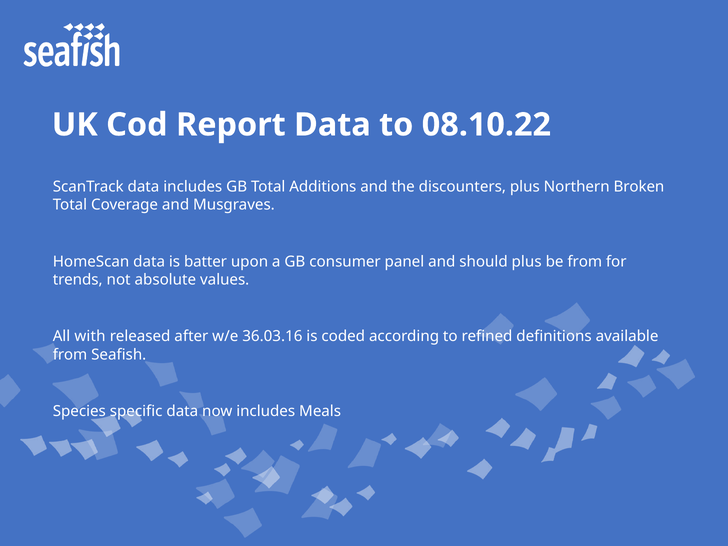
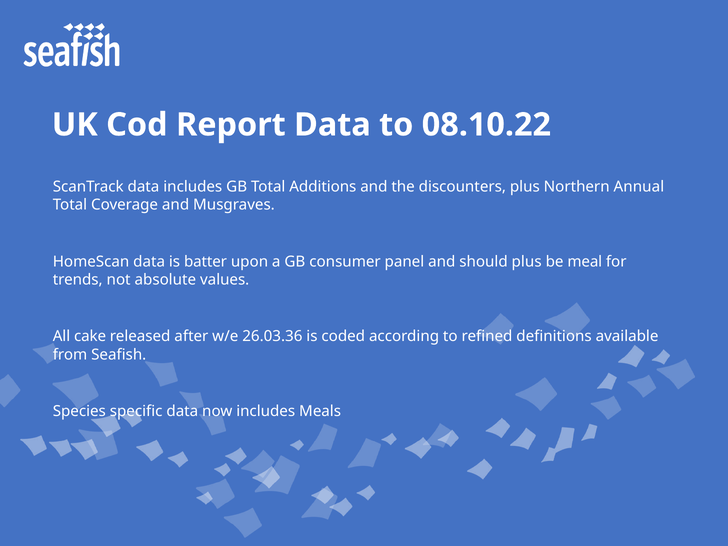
Broken: Broken -> Annual (639, 187)
be from: from -> meal (585, 262)
with: with -> cake (90, 336)
36.03.16: 36.03.16 -> 26.03.36 (272, 336)
